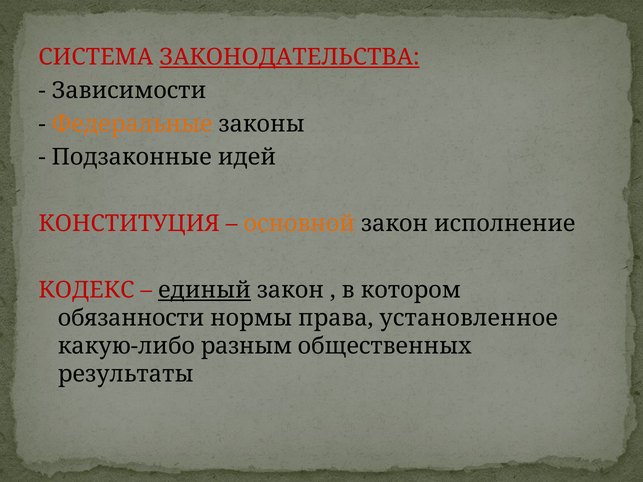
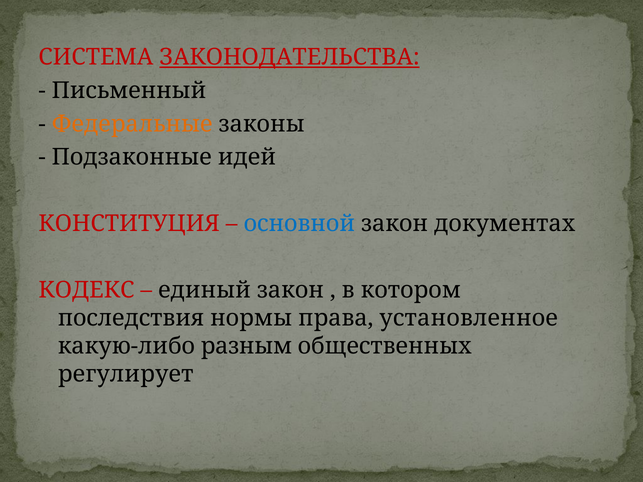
Зависимости: Зависимости -> Письменный (129, 91)
основной colour: orange -> blue (299, 224)
исполнение: исполнение -> документах (505, 224)
единый underline: present -> none (205, 290)
обязанности: обязанности -> последствия (131, 318)
результаты: результаты -> регулирует (126, 374)
